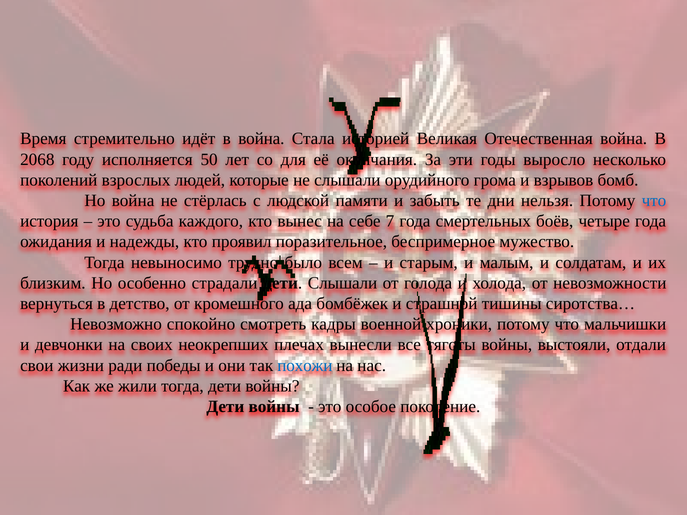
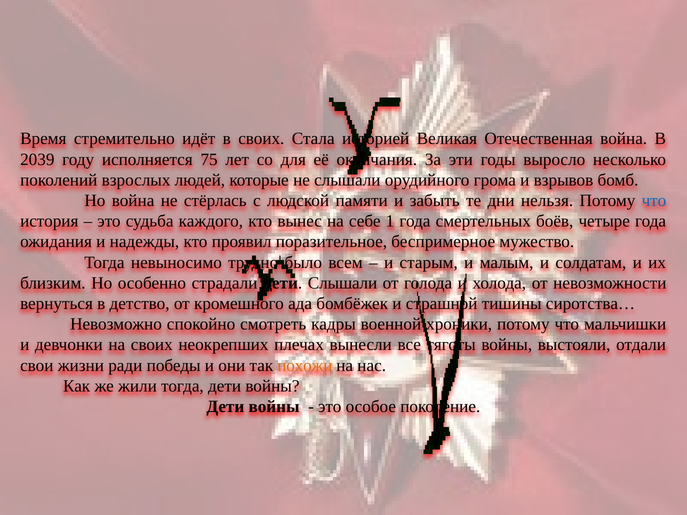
в война: война -> своих (261, 139)
2068: 2068 -> 2039 (37, 159)
50: 50 -> 75 (209, 159)
7: 7 -> 1 (390, 221)
похожи colour: blue -> orange (305, 366)
